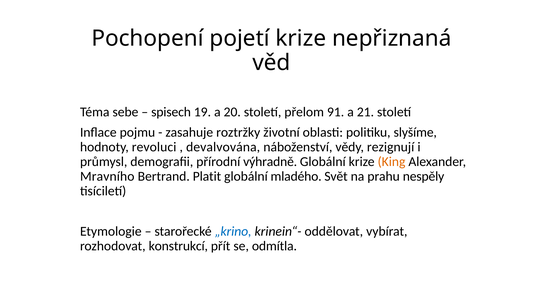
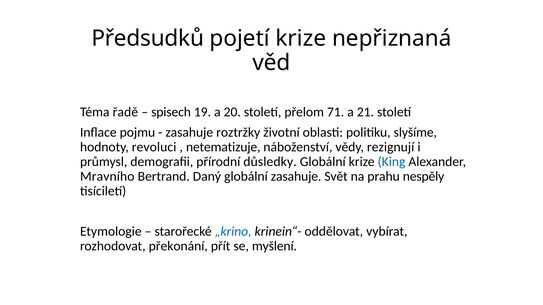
Pochopení: Pochopení -> Předsudků (148, 38)
sebe: sebe -> řadě (125, 112)
91: 91 -> 71 (336, 112)
devalvována: devalvována -> netematizuje (223, 147)
výhradně: výhradně -> důsledky (270, 162)
King colour: orange -> blue (392, 162)
Platit: Platit -> Daný (207, 177)
globální mladého: mladého -> zasahuje (296, 177)
konstrukcí: konstrukcí -> překonání (178, 246)
odmítla: odmítla -> myšlení (274, 246)
